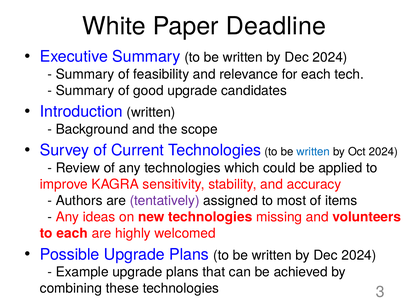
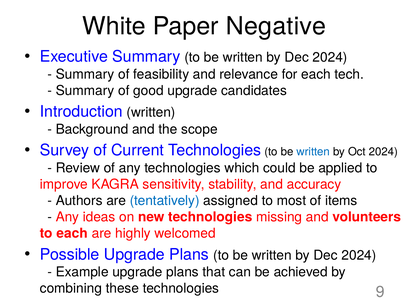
Deadline: Deadline -> Negative (276, 26)
tentatively colour: purple -> blue (165, 201)
3: 3 -> 9 (380, 292)
